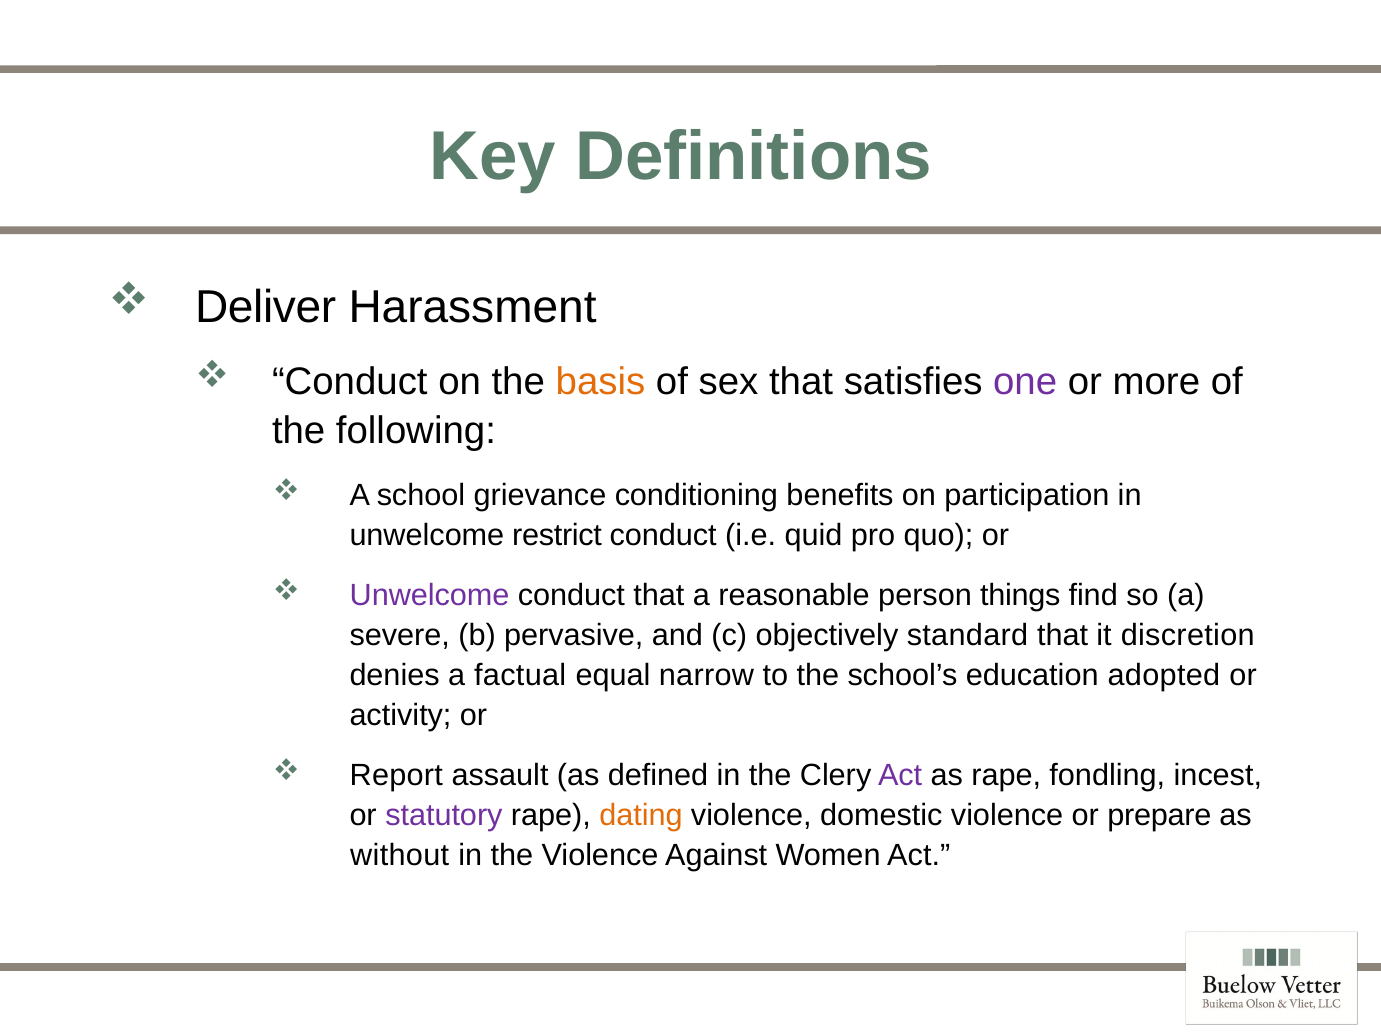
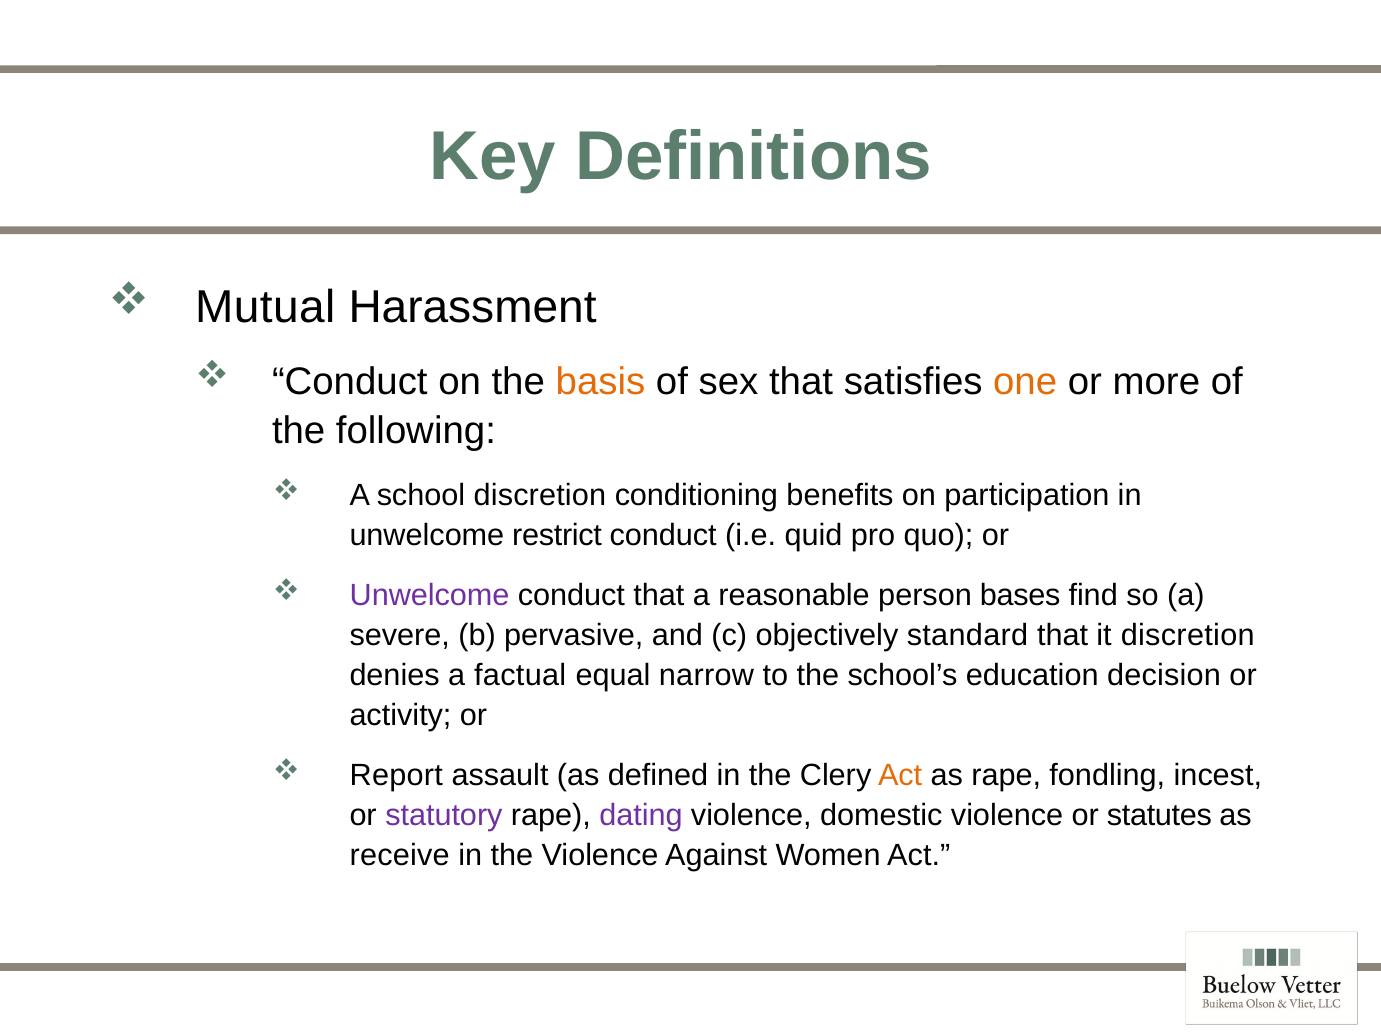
Deliver: Deliver -> Mutual (265, 307)
one colour: purple -> orange (1025, 381)
school grievance: grievance -> discretion (540, 495)
things: things -> bases (1020, 596)
adopted: adopted -> decision (1164, 675)
Act colour: purple -> orange (900, 775)
dating colour: orange -> purple (641, 815)
prepare: prepare -> statutes (1159, 815)
without: without -> receive (400, 855)
